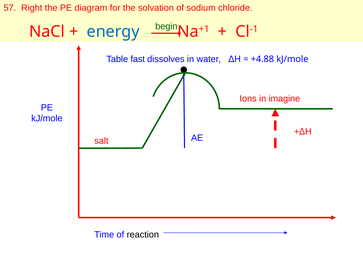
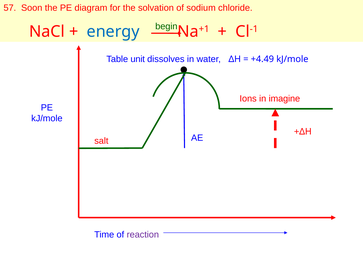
Right: Right -> Soon (32, 8)
fast: fast -> unit (138, 59)
+4.88: +4.88 -> +4.49 (262, 59)
reaction colour: black -> purple (143, 235)
